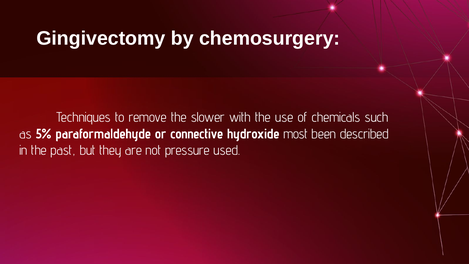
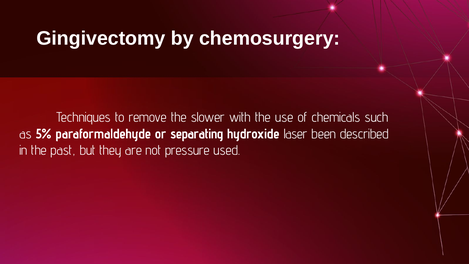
connective: connective -> separating (197, 134)
most: most -> laser (296, 134)
